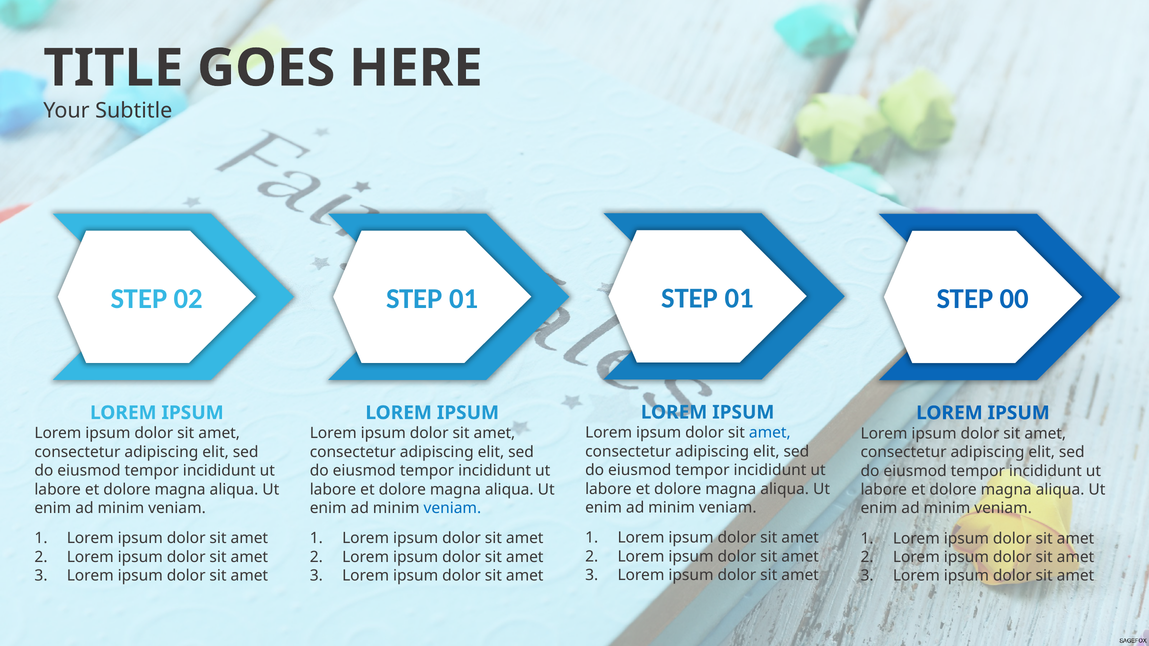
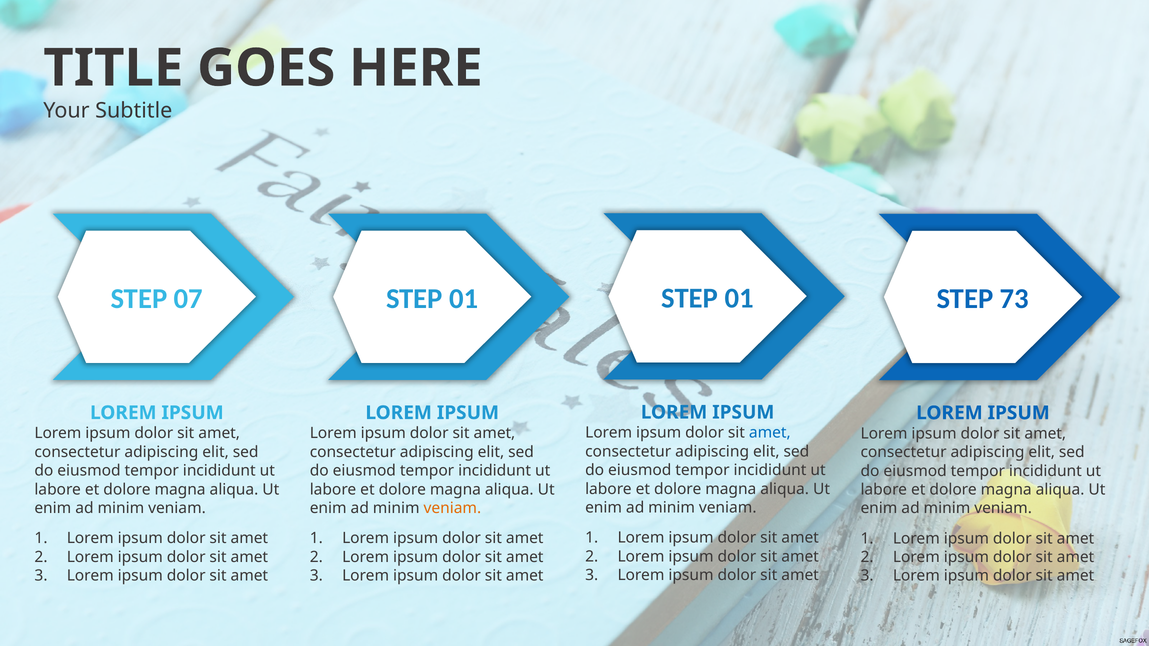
02: 02 -> 07 (188, 299)
00: 00 -> 73 (1014, 299)
veniam colour: blue -> orange (452, 508)
